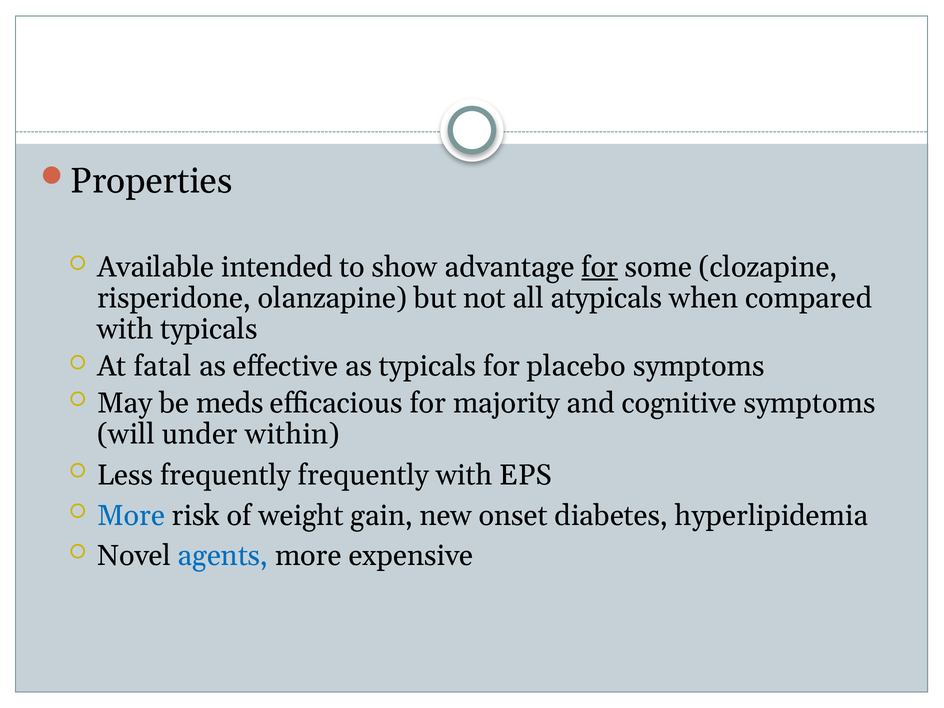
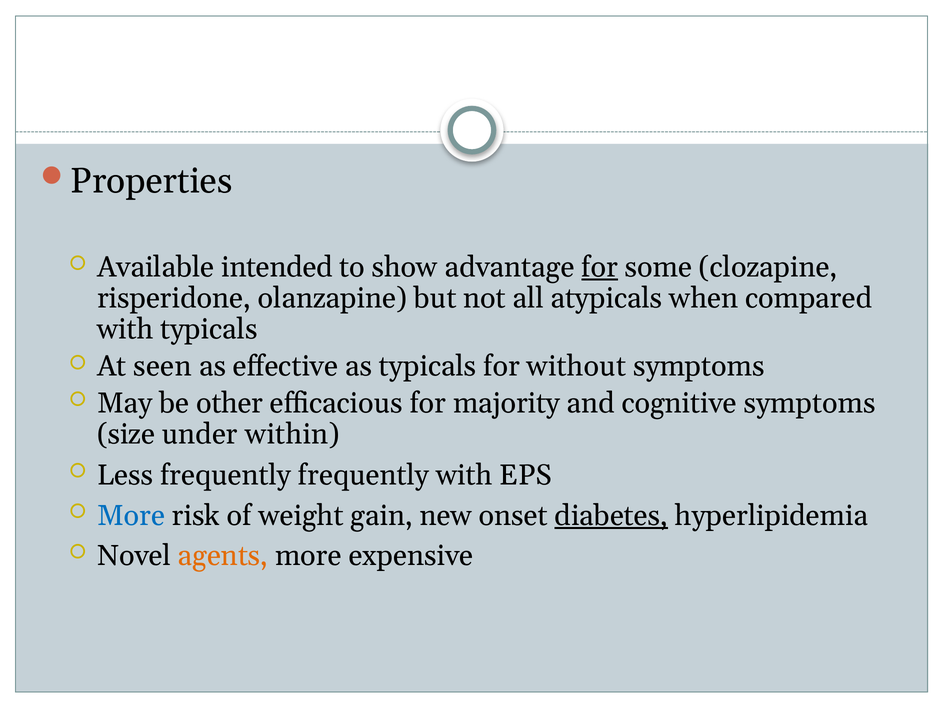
fatal: fatal -> seen (163, 366)
placebo: placebo -> without (576, 366)
meds: meds -> other (230, 403)
will: will -> size (126, 434)
diabetes underline: none -> present (611, 516)
agents colour: blue -> orange (223, 556)
